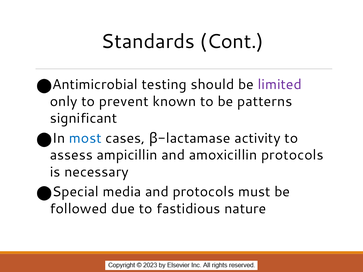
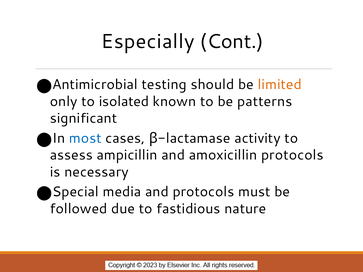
Standards: Standards -> Especially (148, 42)
limited colour: purple -> orange (280, 85)
prevent: prevent -> isolated (124, 101)
